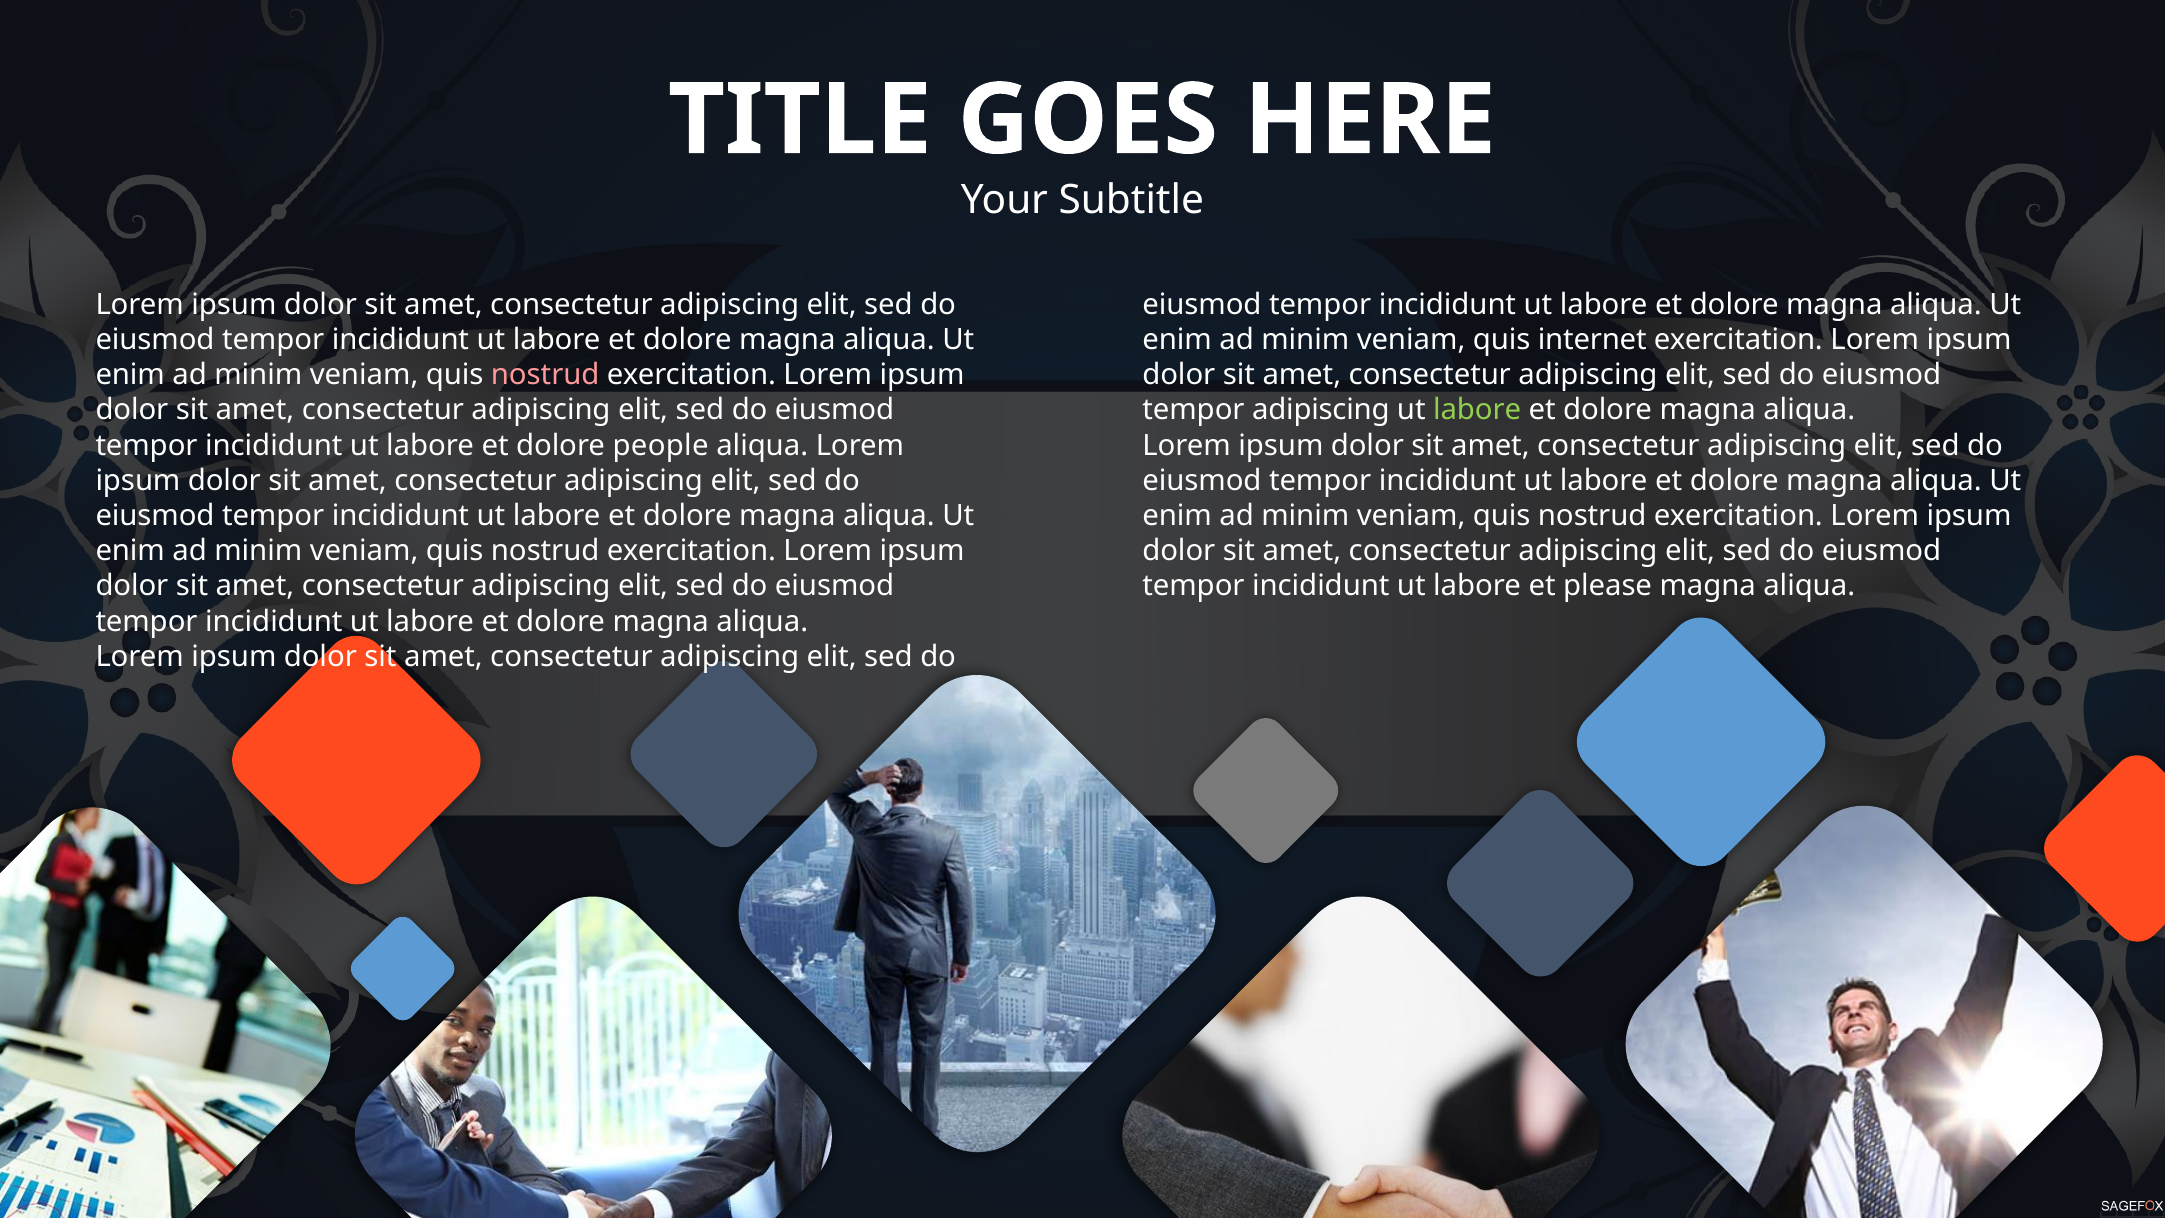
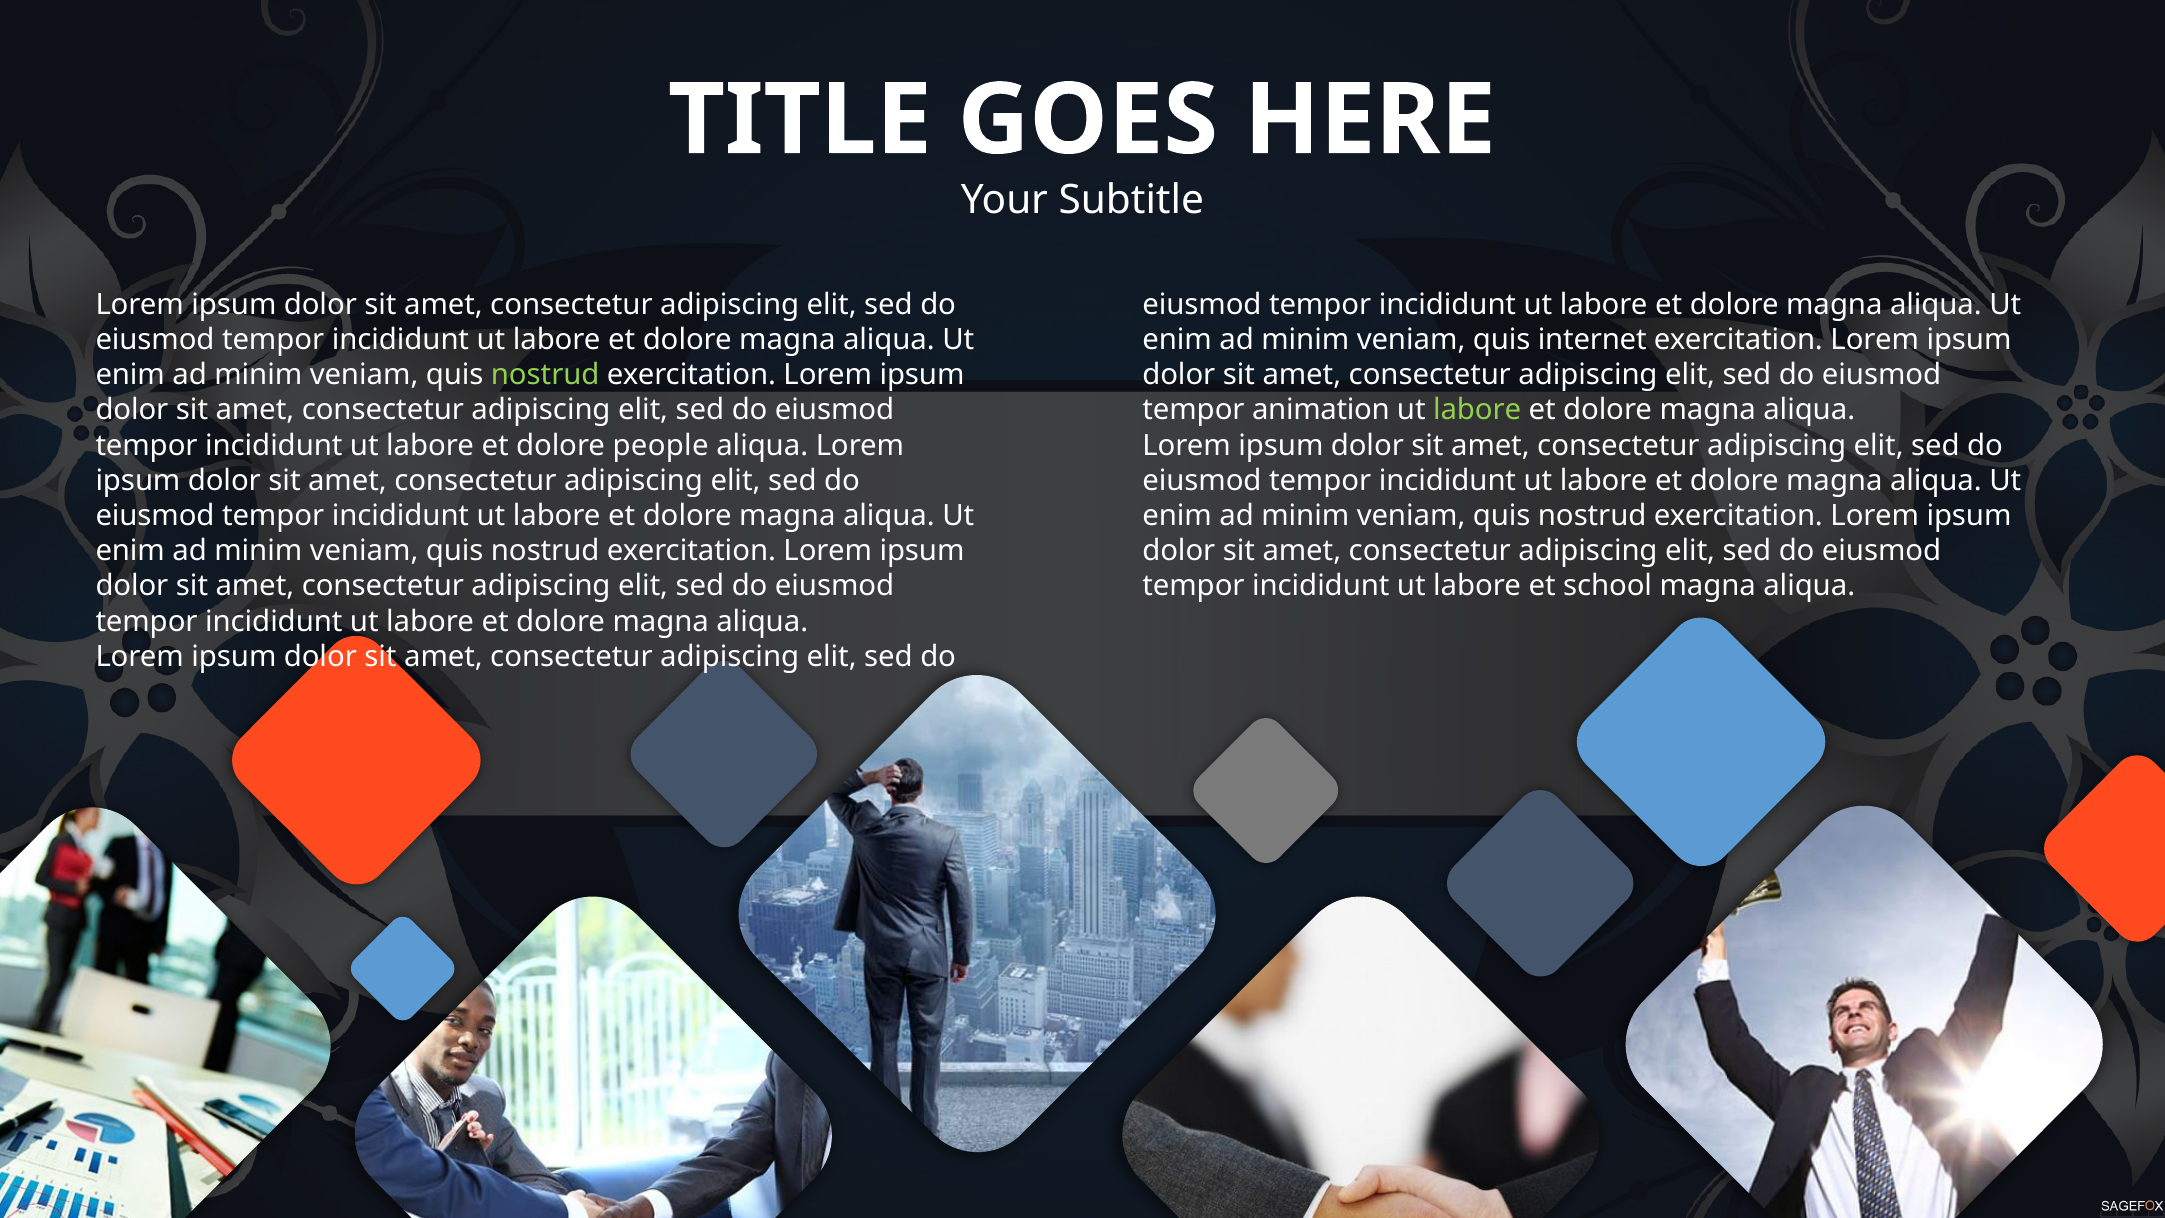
nostrud colour: pink -> light green (545, 375)
tempor adipiscing: adipiscing -> animation (1321, 410)
please: please -> school (1608, 586)
